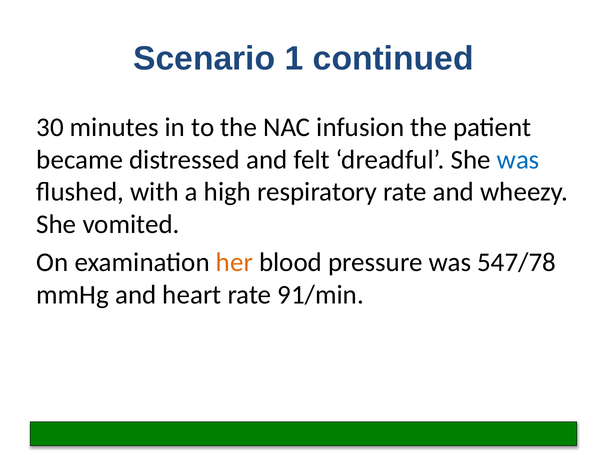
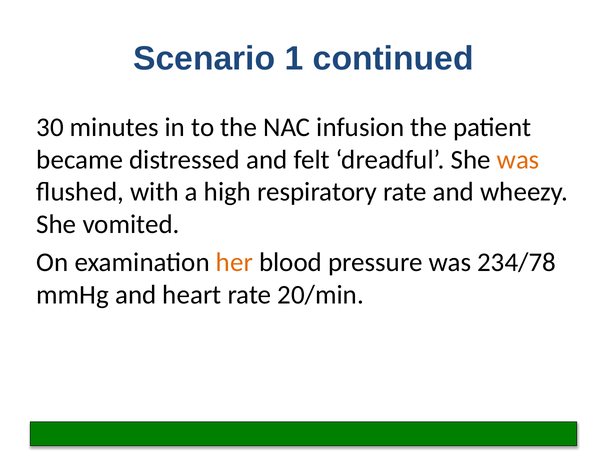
was colour: blue -> orange (518, 160)
547/78: 547/78 -> 234/78 (517, 262)
91/min: 91/min -> 20/min (321, 295)
